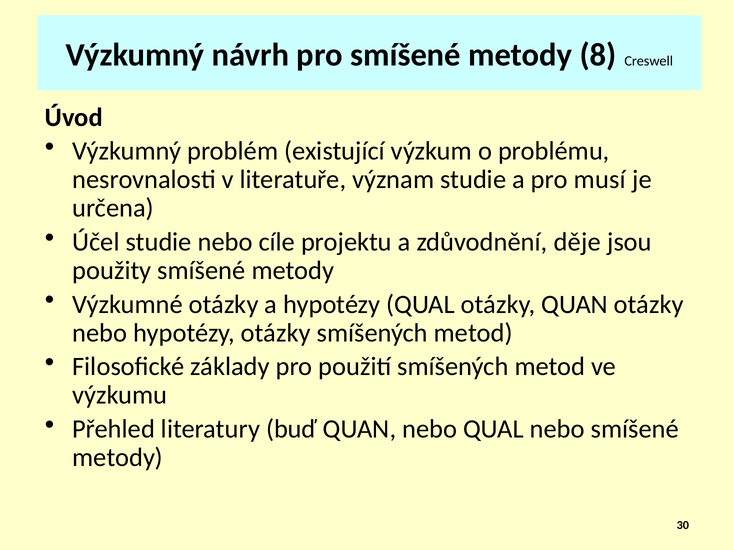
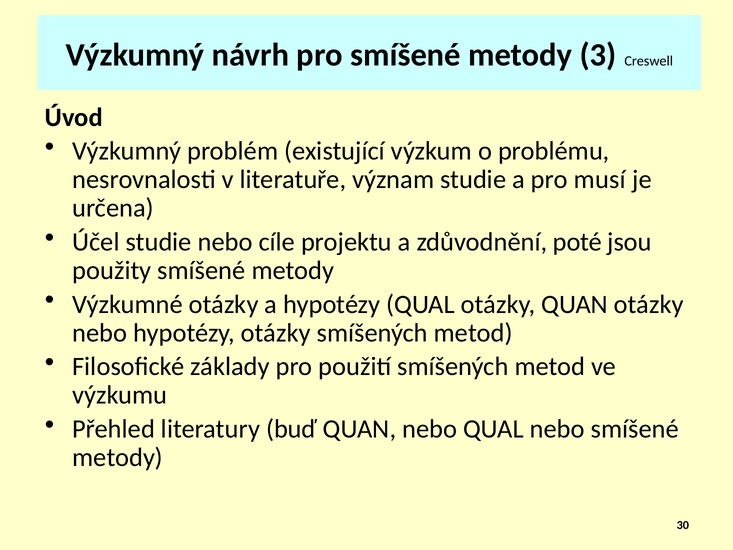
8: 8 -> 3 (598, 55)
děje: děje -> poté (578, 242)
